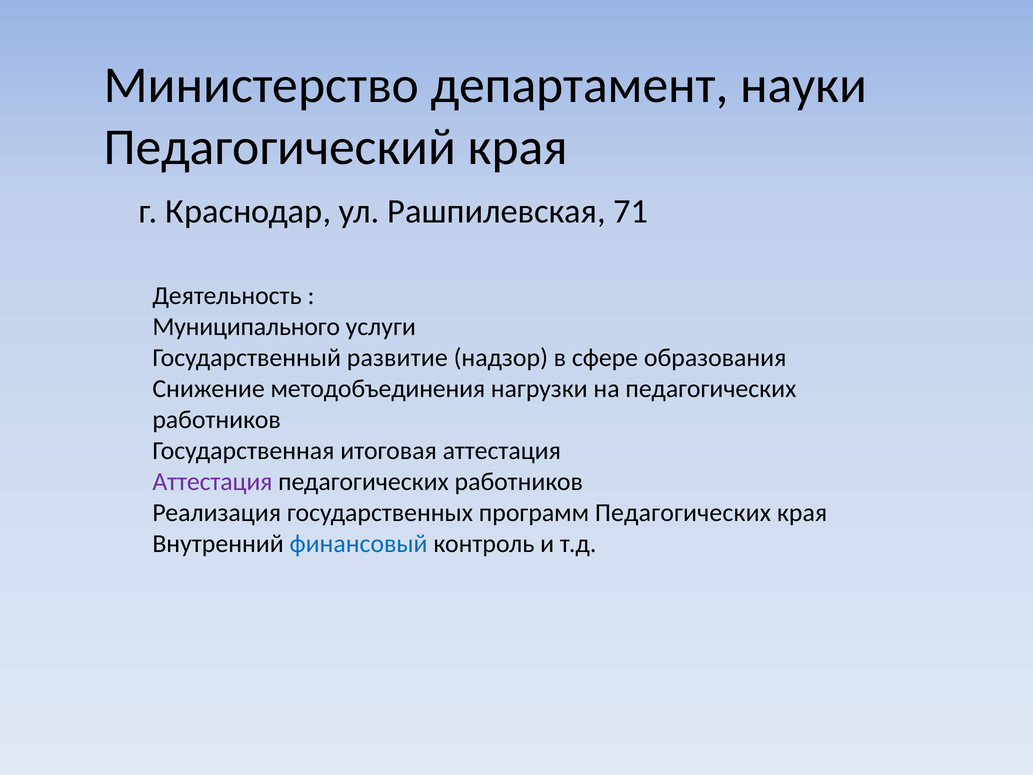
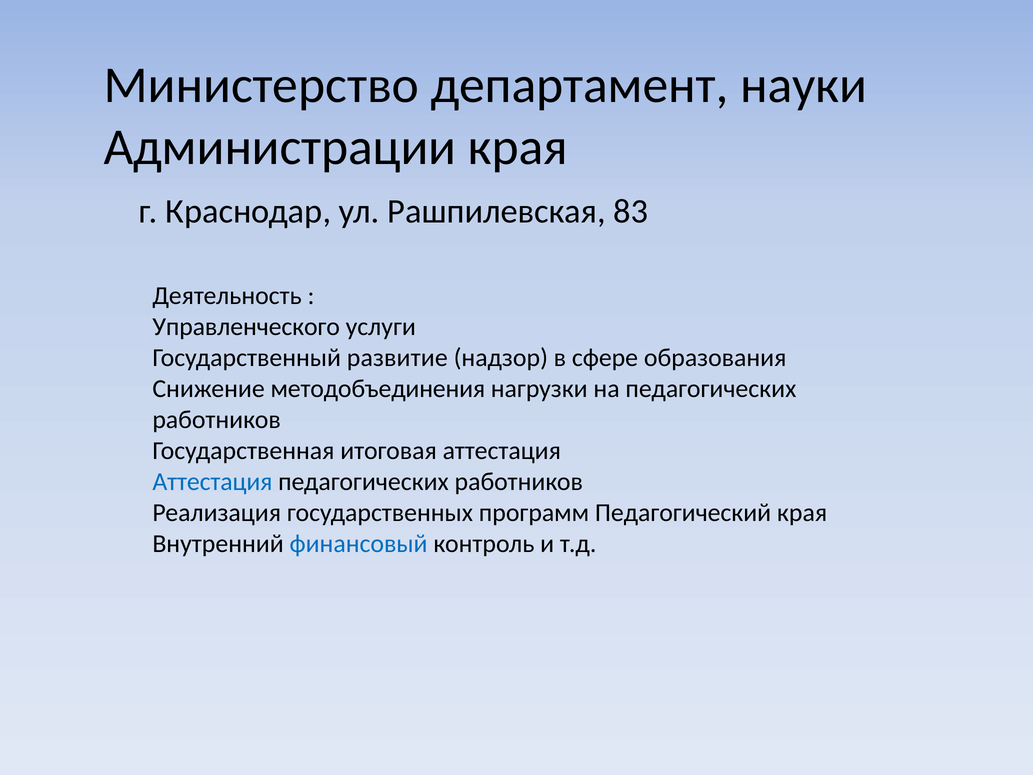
Педагогический: Педагогический -> Администрации (280, 147)
71: 71 -> 83 (631, 212)
Муниципального: Муниципального -> Управленческого (246, 327)
Аттестация colour: purple -> blue (212, 482)
программ Педагогических: Педагогических -> Педагогический (683, 513)
